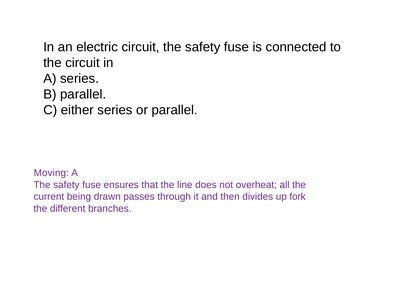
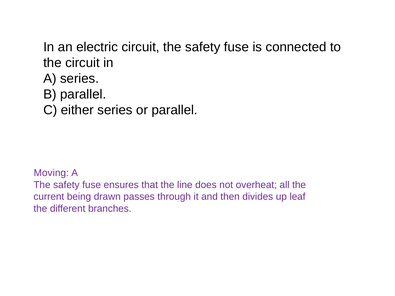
fork: fork -> leaf (298, 197)
